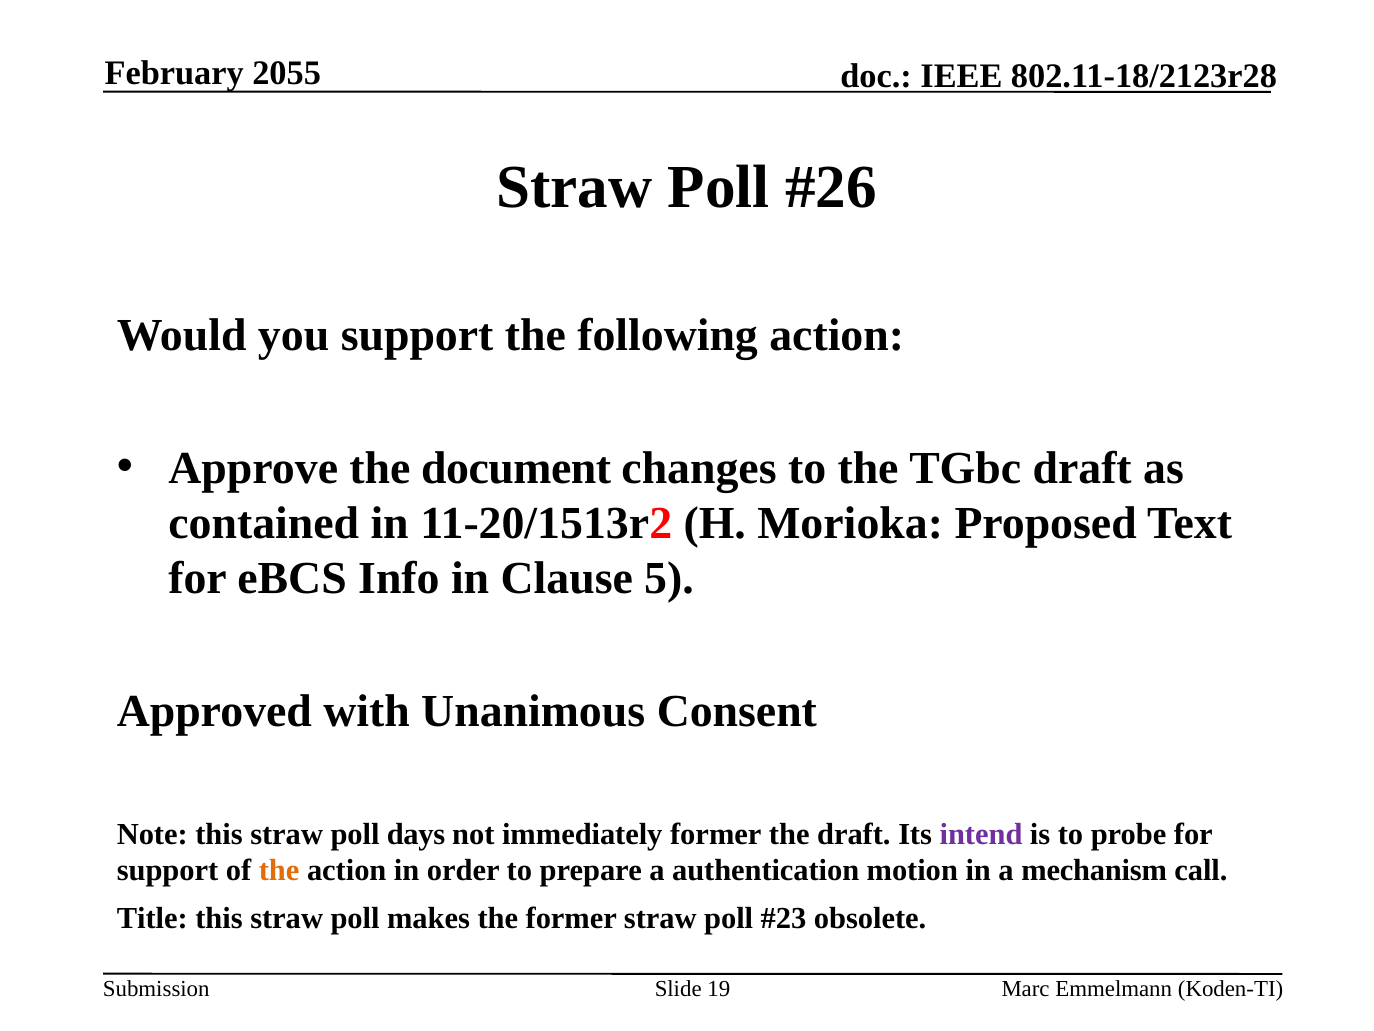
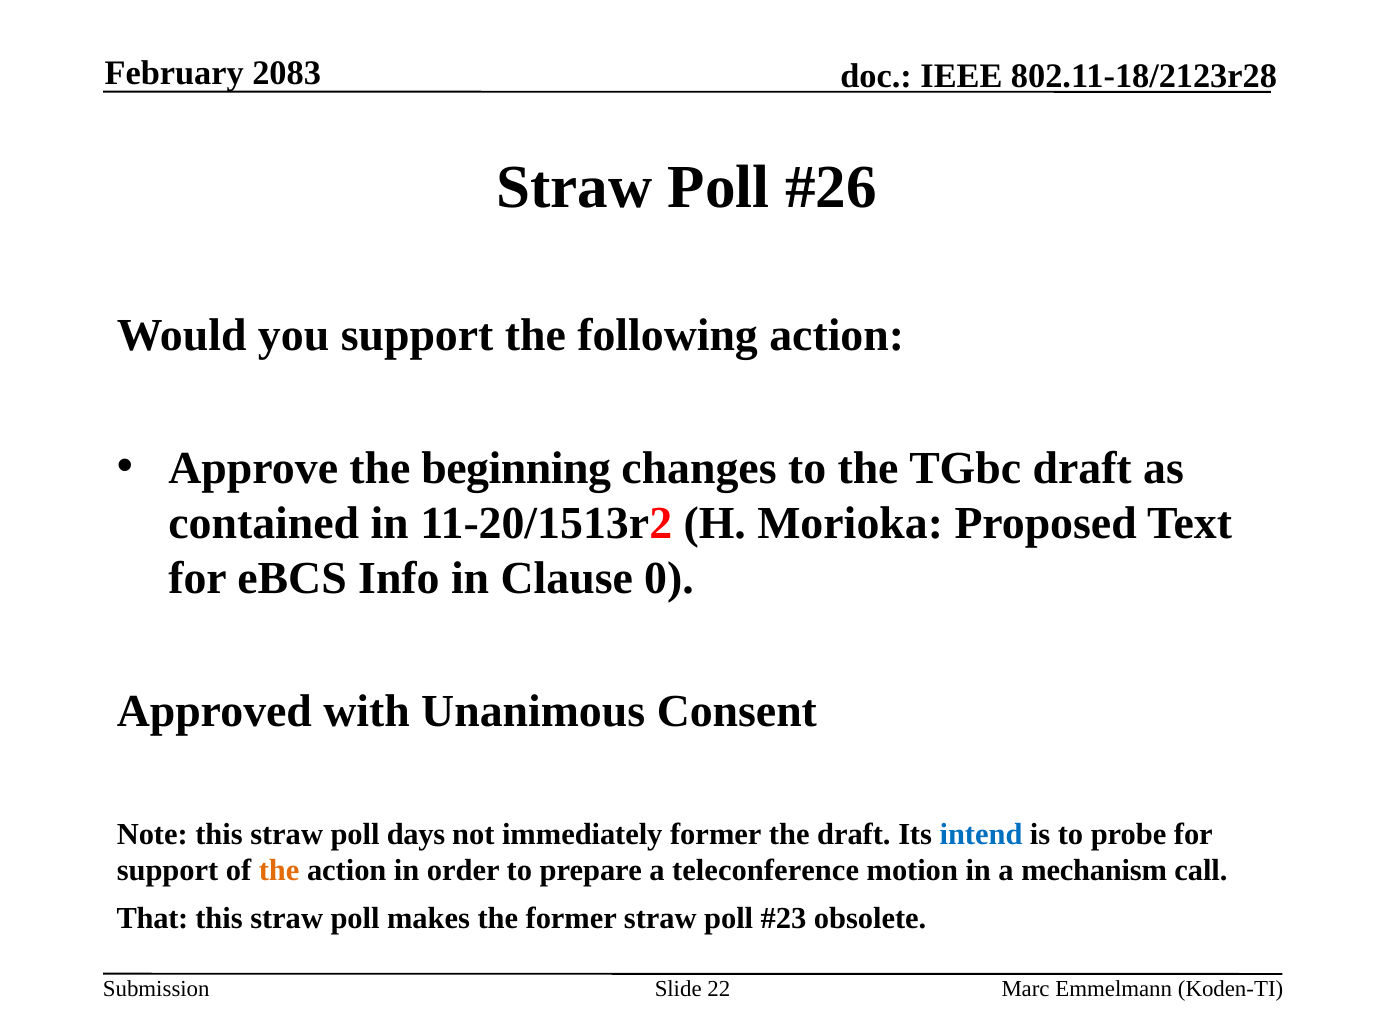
2055: 2055 -> 2083 (287, 73)
document: document -> beginning (516, 468)
5: 5 -> 0 (669, 578)
intend colour: purple -> blue (981, 834)
authentication: authentication -> teleconference (766, 870)
Title: Title -> That (152, 918)
19: 19 -> 22 (719, 988)
